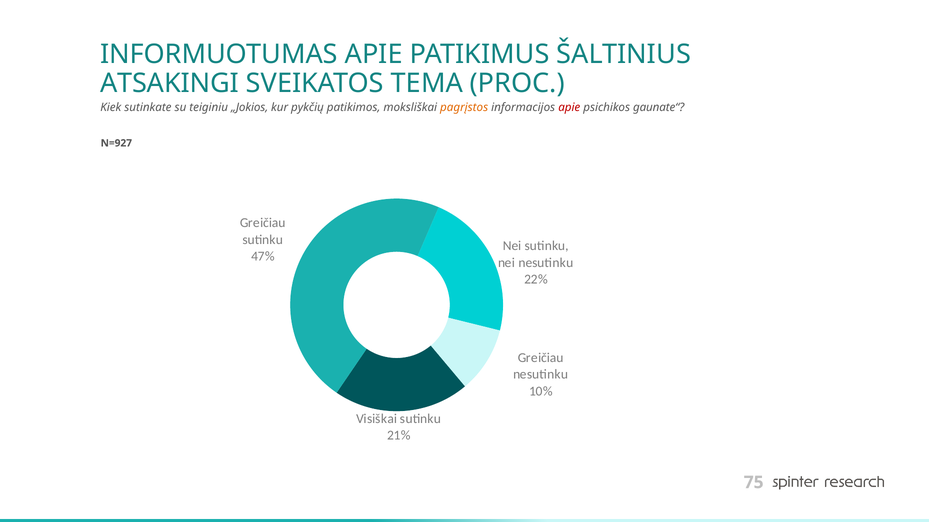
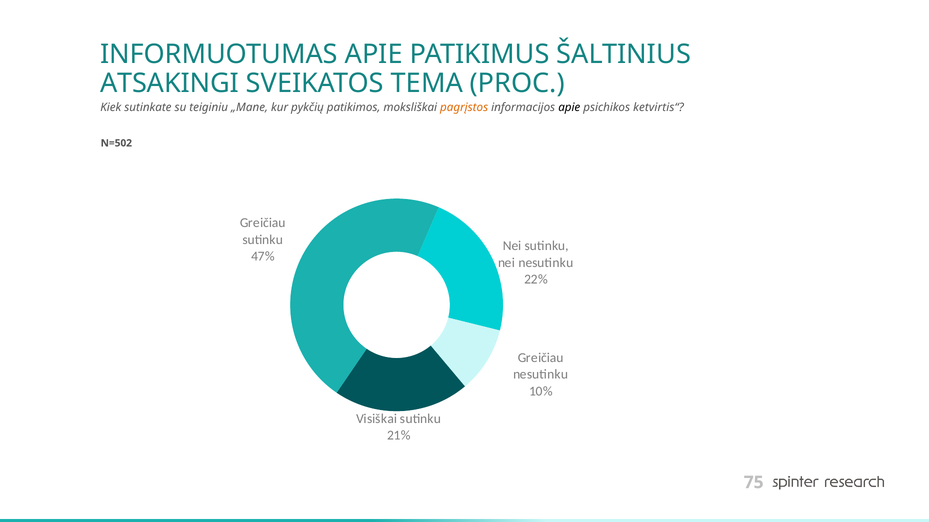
„Jokios: „Jokios -> „Mane (250, 107)
apie colour: red -> black (569, 107)
gaunate“: gaunate“ -> ketvirtis“ (659, 107)
N=927: N=927 -> N=502 (116, 143)
